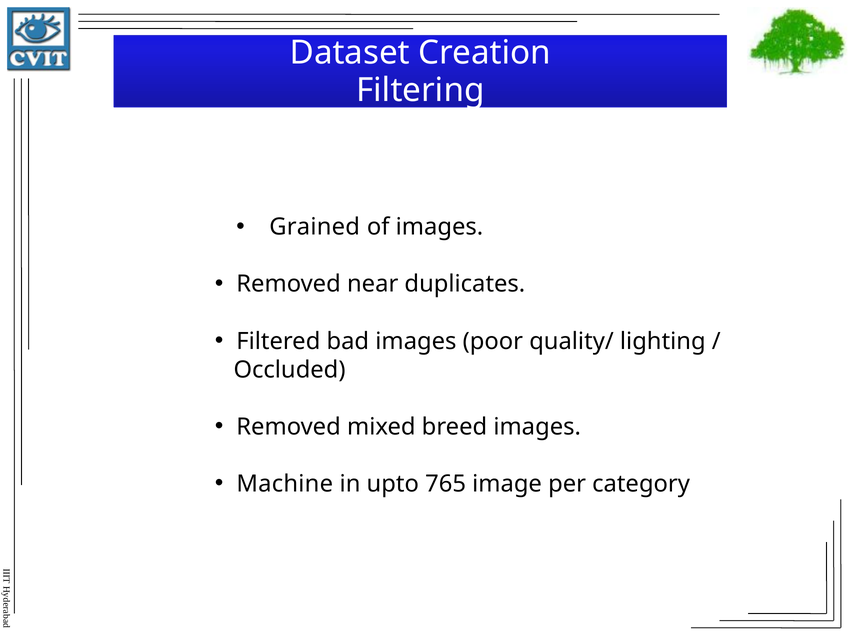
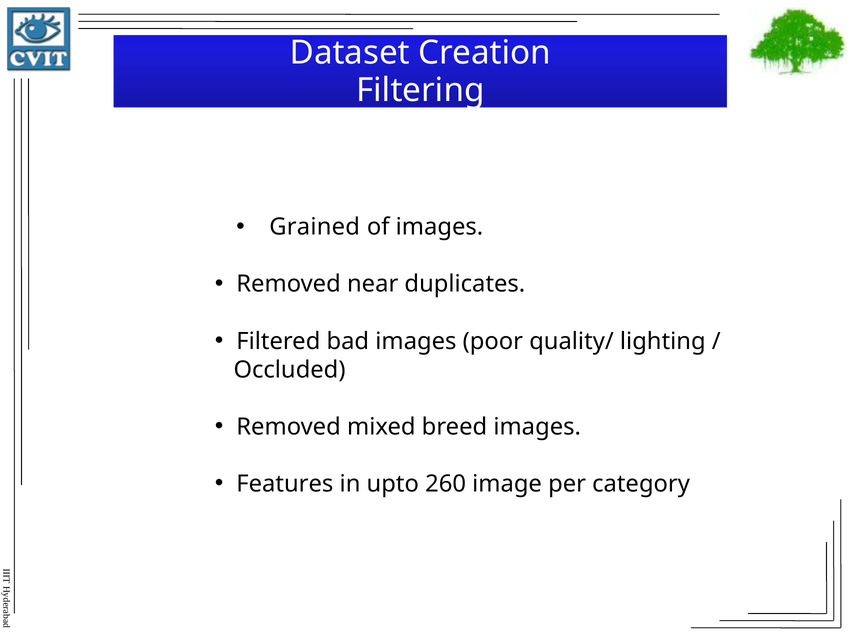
Machine: Machine -> Features (285, 483)
765: 765 -> 260 (446, 483)
